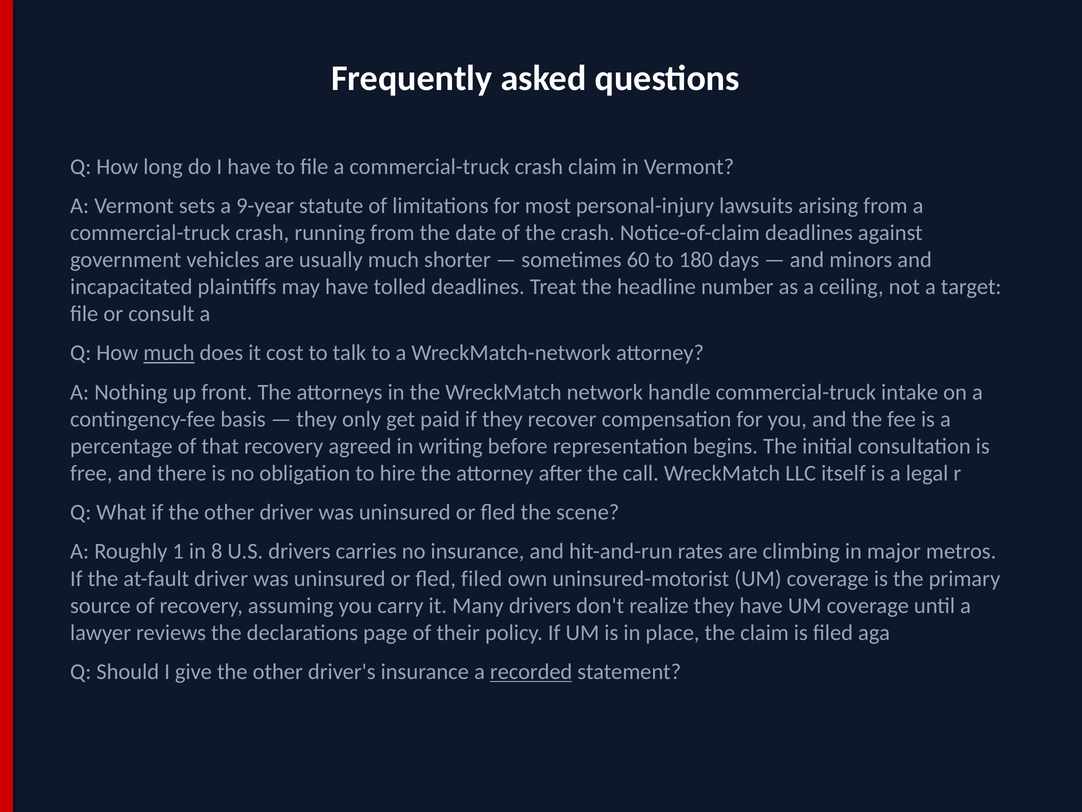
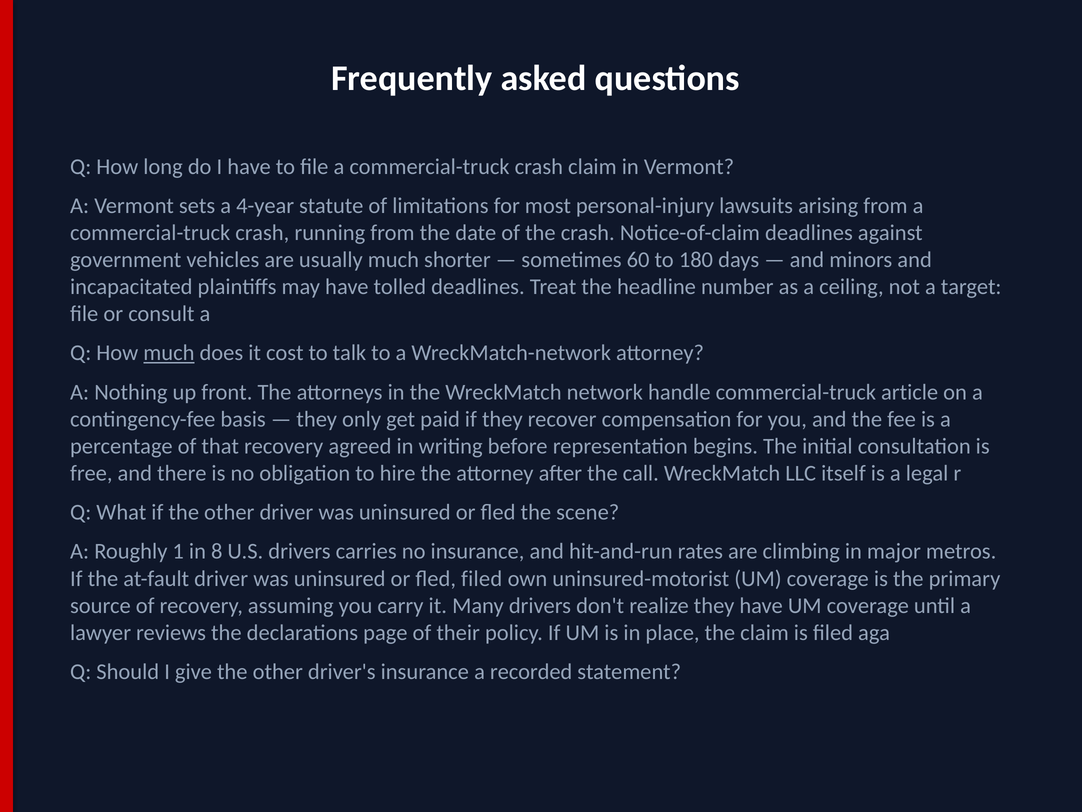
9-year: 9-year -> 4-year (265, 206)
intake: intake -> article (910, 392)
recorded underline: present -> none (531, 671)
